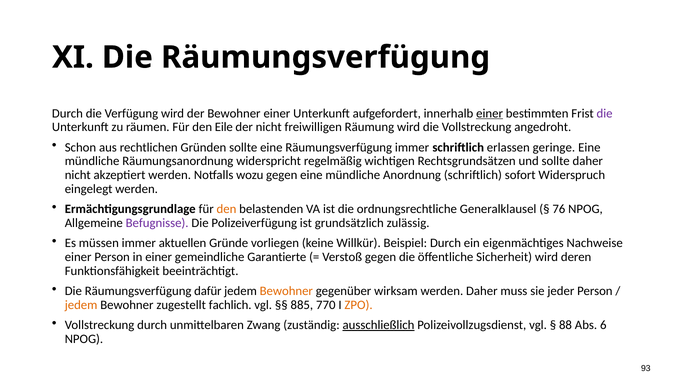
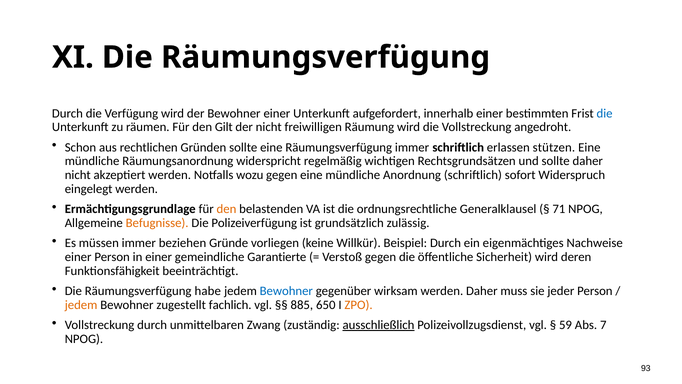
einer underline: present -> none (490, 113)
die colour: purple -> blue (605, 113)
Eile: Eile -> Gilt (224, 127)
geringe: geringe -> stützen (554, 147)
76: 76 -> 71 (559, 209)
Befugnisse colour: purple -> orange (157, 223)
aktuellen: aktuellen -> beziehen (182, 243)
dafür: dafür -> habe (208, 291)
Bewohner colour: orange -> blue (286, 291)
770: 770 -> 650 (326, 305)
88: 88 -> 59 (565, 325)
6: 6 -> 7 (603, 325)
